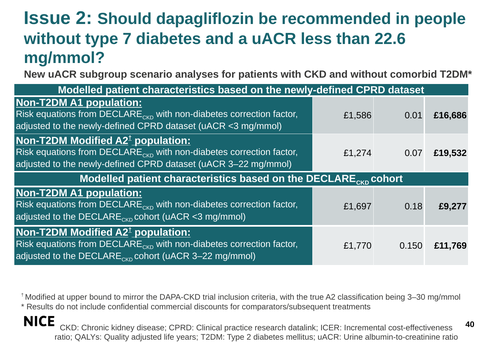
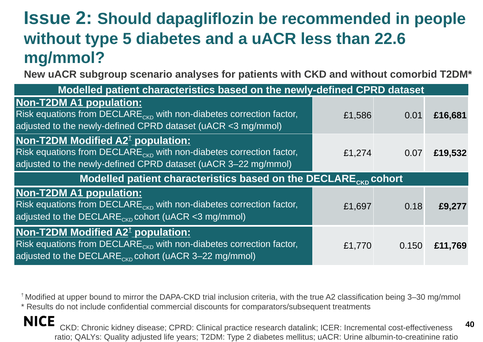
7: 7 -> 5 (127, 39)
£16,686: £16,686 -> £16,681 (450, 115)
